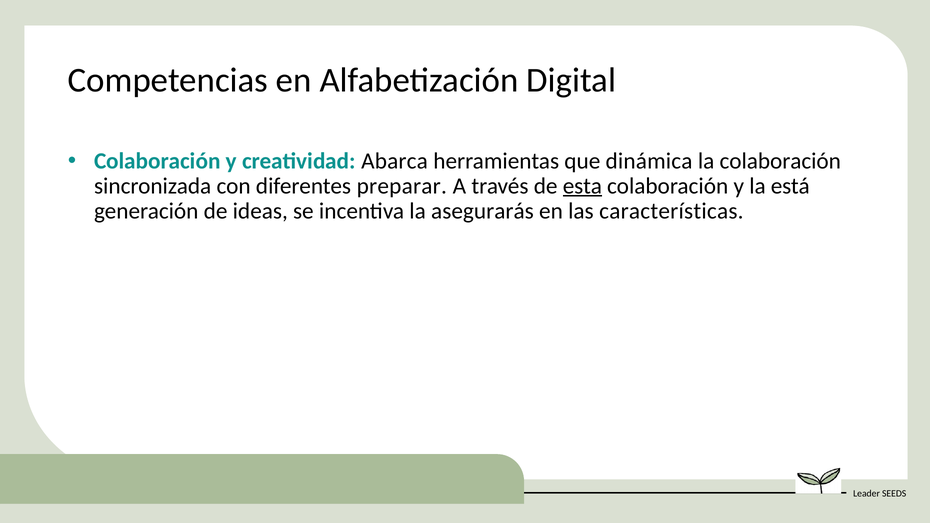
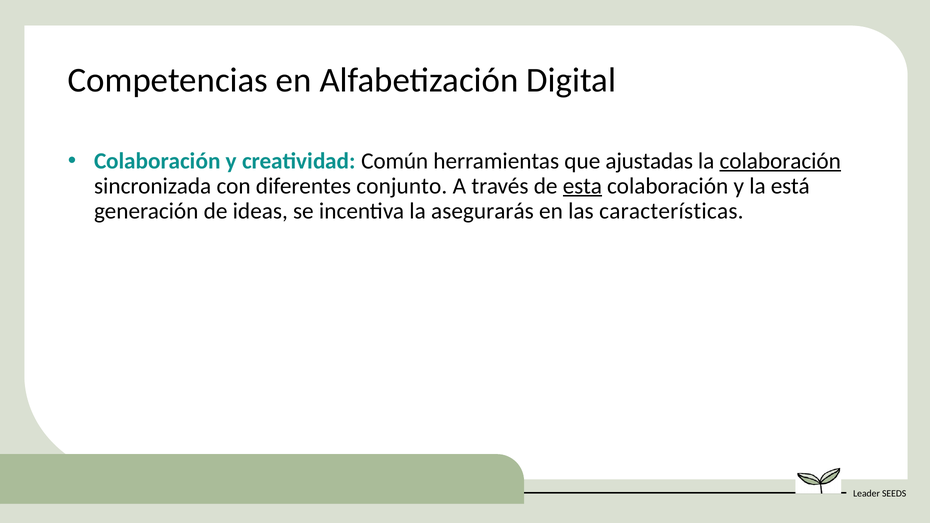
Abarca: Abarca -> Común (395, 161)
dinámica: dinámica -> ajustadas (649, 161)
colaboración underline: none -> present (780, 161)
preparar: preparar -> conjunto (402, 186)
